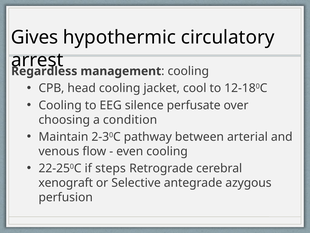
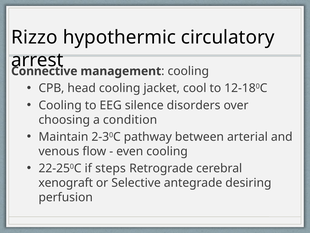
Gives: Gives -> Rizzo (34, 37)
Regardless: Regardless -> Connective (44, 71)
perfusate: perfusate -> disorders (194, 105)
azygous: azygous -> desiring (248, 182)
